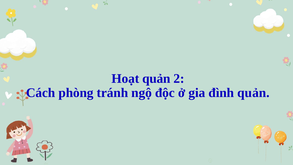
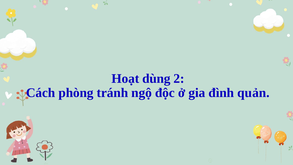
Hoạt quản: quản -> dùng (156, 79)
